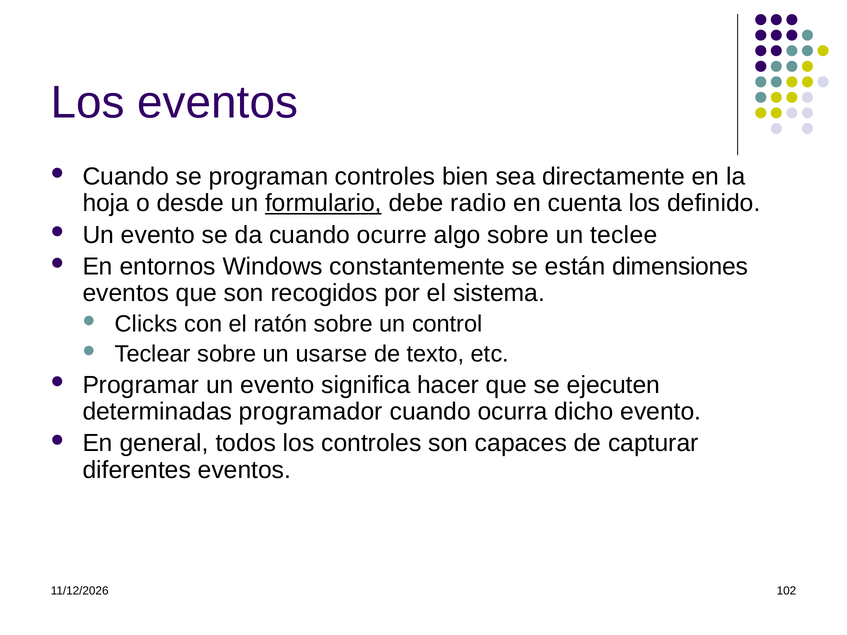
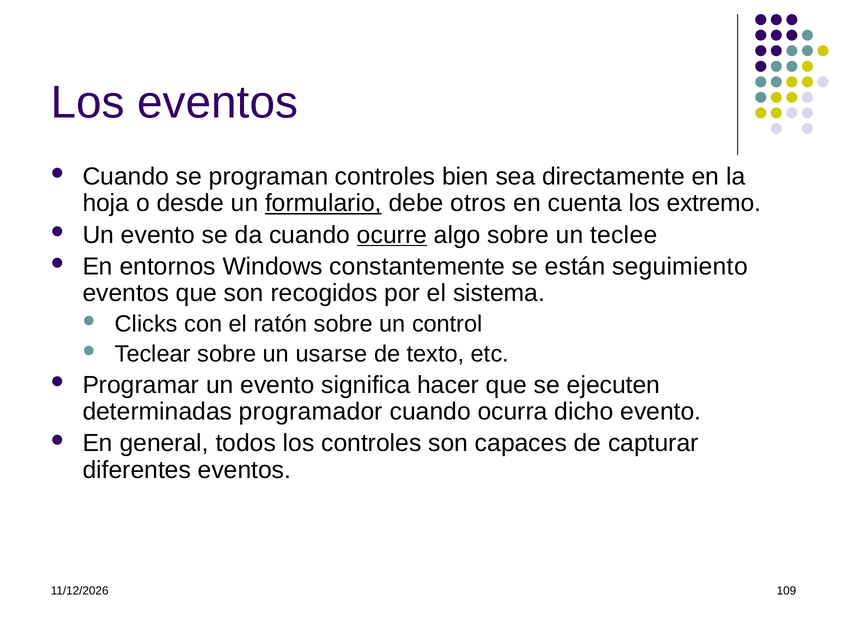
radio: radio -> otros (478, 203)
definido: definido -> extremo (714, 203)
ocurre underline: none -> present (392, 235)
dimensiones: dimensiones -> seguimiento (680, 267)
102: 102 -> 109 (786, 591)
